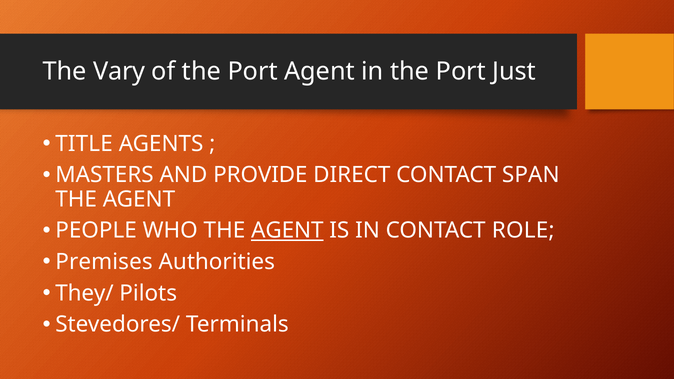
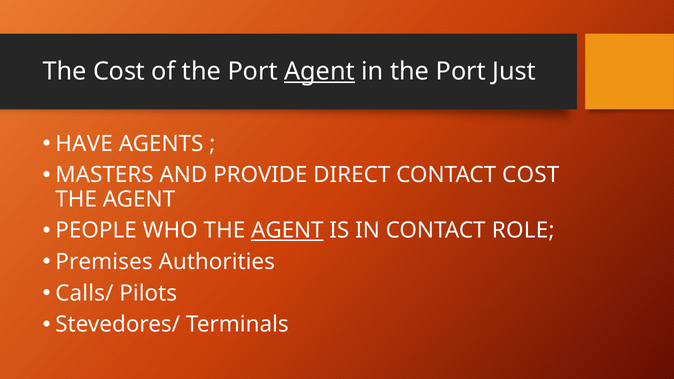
The Vary: Vary -> Cost (119, 71)
Agent underline: none -> present (320, 71)
TITLE: TITLE -> HAVE (84, 144)
CONTACT SPAN: SPAN -> COST (531, 175)
They/: They/ -> Calls/ (84, 293)
